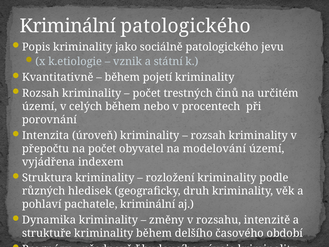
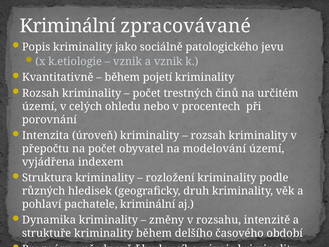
Kriminální patologického: patologického -> zpracovávané (186, 26)
a státní: státní -> vznik (168, 61)
celých během: během -> ohledu (123, 106)
